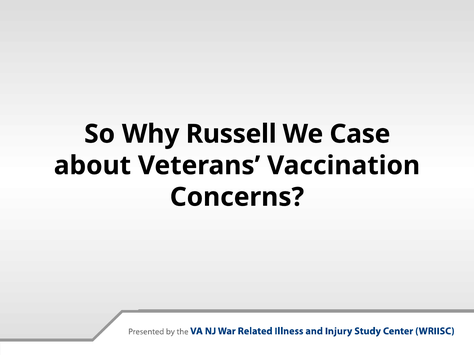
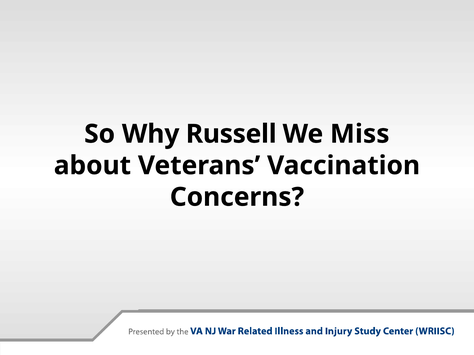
Case: Case -> Miss (360, 134)
